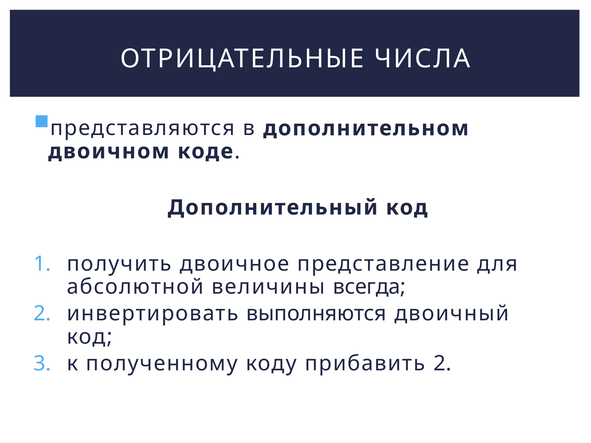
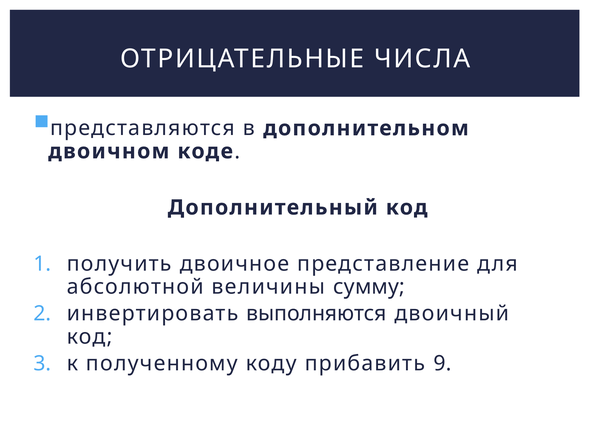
всегда: всегда -> сумму (369, 287)
прибавить 2: 2 -> 9 (443, 364)
